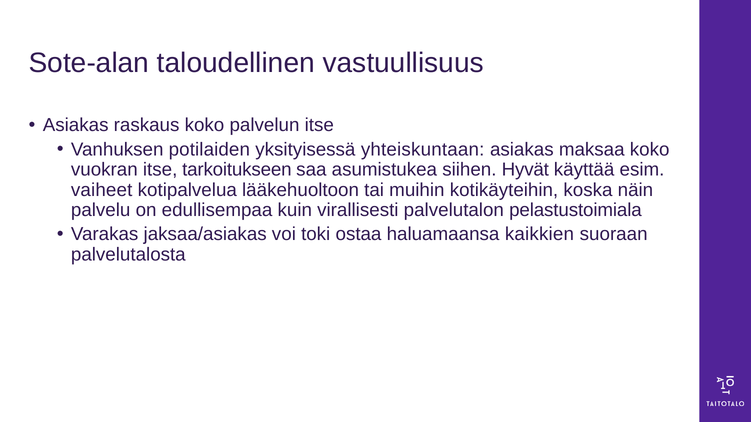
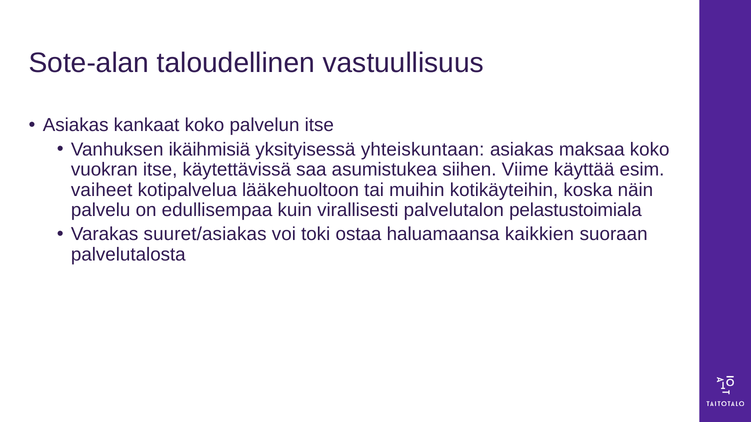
raskaus: raskaus -> kankaat (147, 125)
potilaiden: potilaiden -> ikäihmisiä (209, 149)
tarkoitukseen: tarkoitukseen -> käytettävissä (237, 170)
Hyvät: Hyvät -> Viime (525, 170)
jaksaa/asiakas: jaksaa/asiakas -> suuret/asiakas (205, 234)
